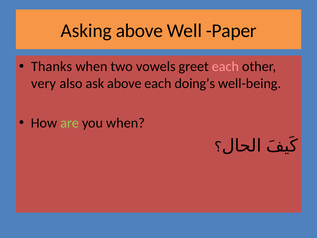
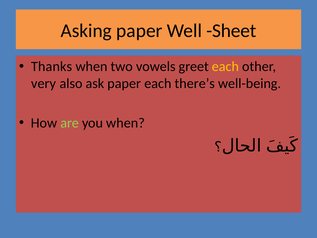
Asking above: above -> paper (139, 31)
Paper: Paper -> Sheet (231, 31)
each colour: pink -> yellow (225, 67)
ask above: above -> paper (124, 83)
doing’s: doing’s -> there’s (195, 83)
